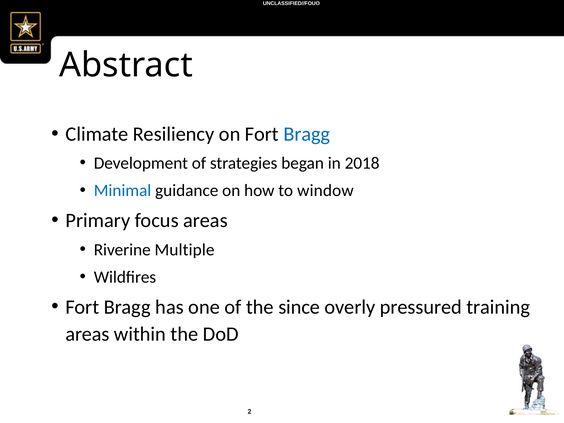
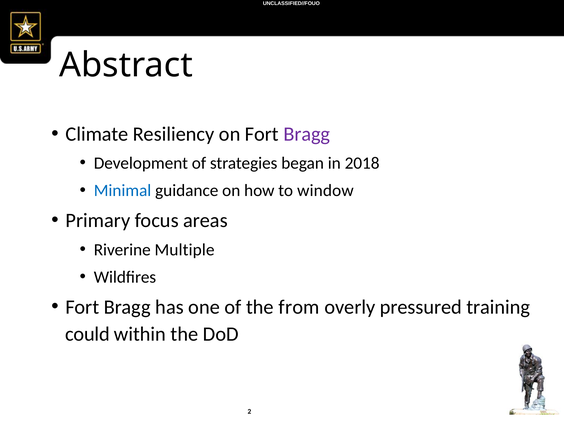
Bragg colour: blue -> purple (307, 134)
since: since -> from (299, 307)
areas: areas -> could (87, 334)
